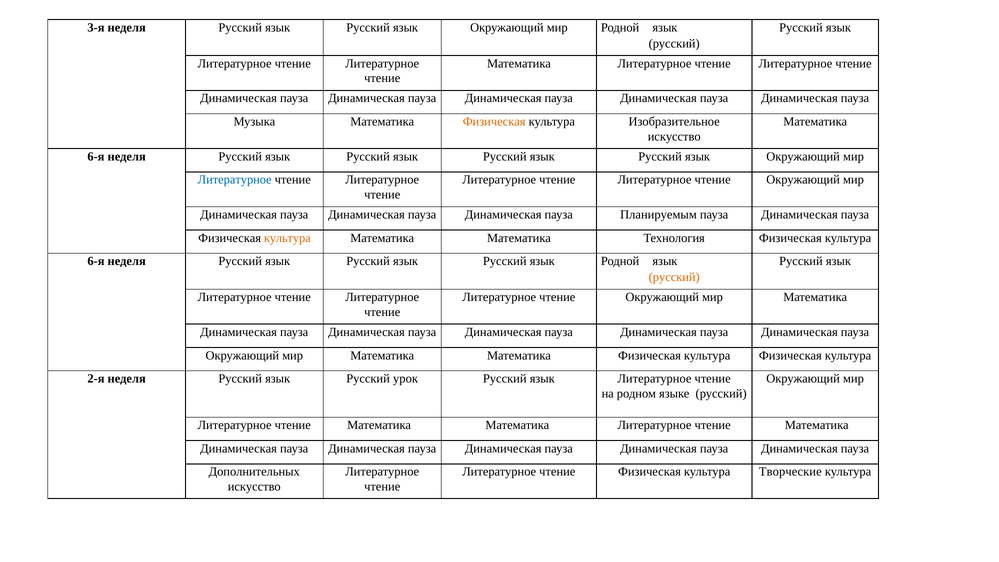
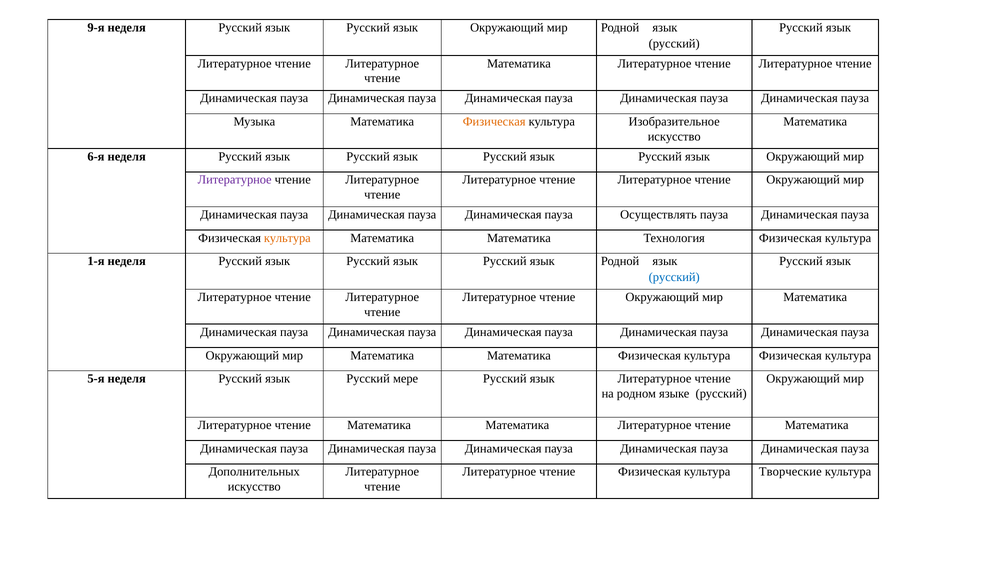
3-я: 3-я -> 9-я (96, 27)
Литературное colour: blue -> purple (235, 180)
Планируемым: Планируемым -> Осуществлять (658, 215)
6-я: 6-я -> 1-я (96, 261)
русский colour: orange -> blue (674, 277)
2-я: 2-я -> 5-я (96, 379)
урок: урок -> мере (406, 379)
